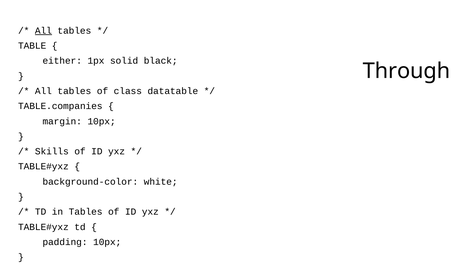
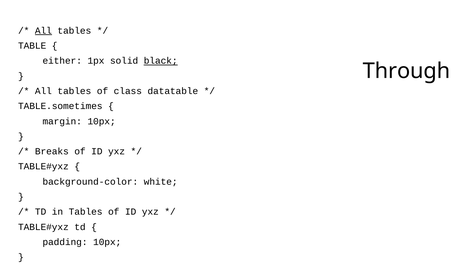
black underline: none -> present (161, 61)
TABLE.companies: TABLE.companies -> TABLE.sometimes (60, 106)
Skills: Skills -> Breaks (52, 152)
